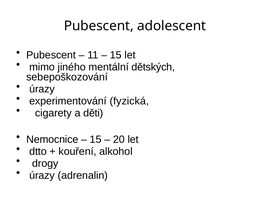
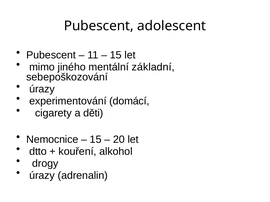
dětských: dětských -> základní (153, 67)
fyzická: fyzická -> domácí (129, 101)
